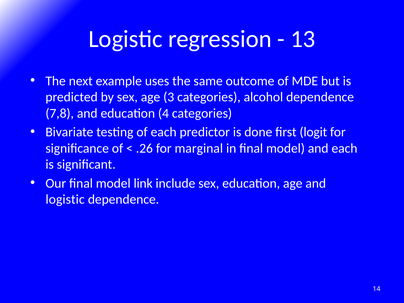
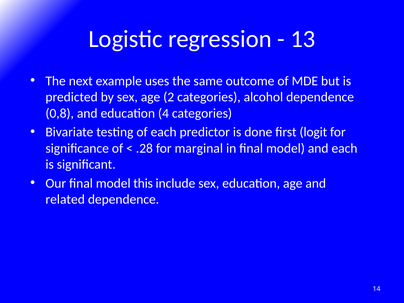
3: 3 -> 2 (169, 97)
7,8: 7,8 -> 0,8 (60, 113)
.26: .26 -> .28 (144, 148)
link: link -> this (143, 183)
logistic: logistic -> related (65, 199)
